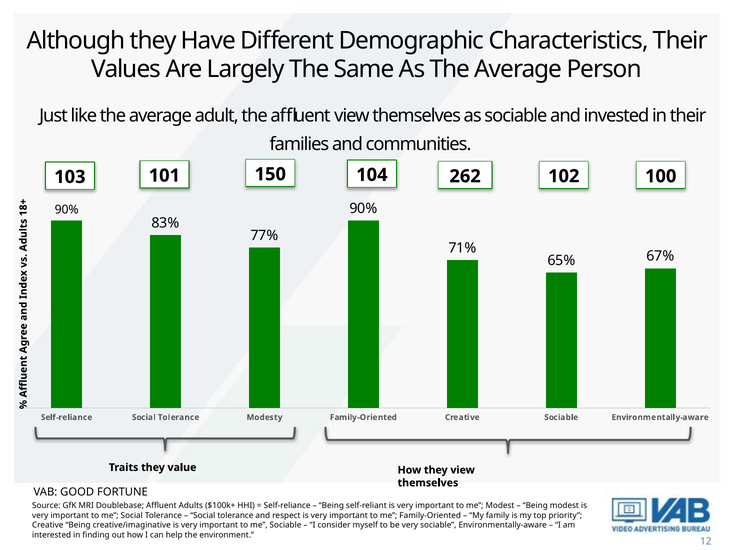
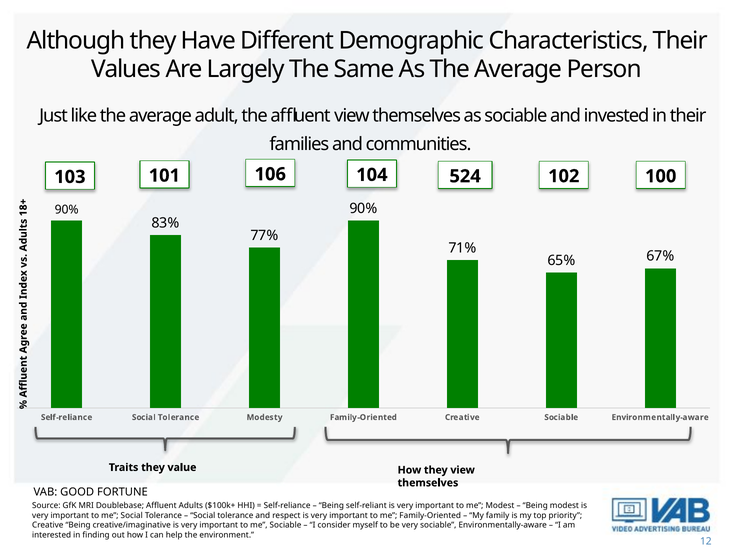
262: 262 -> 524 (465, 176)
150: 150 -> 106 (270, 174)
